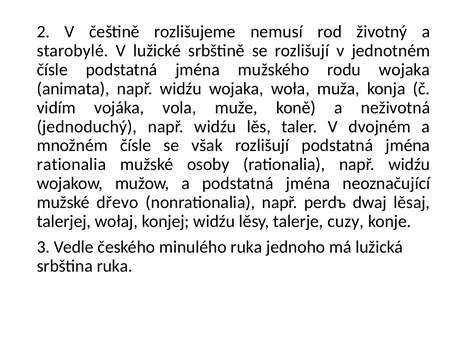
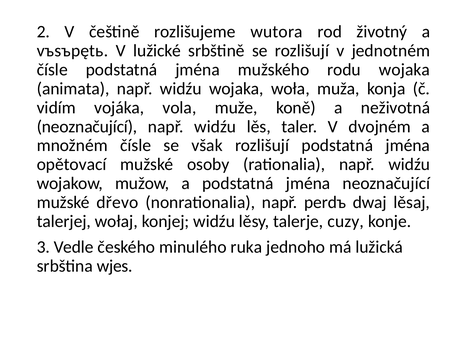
nemusí: nemusí -> wutora (277, 32)
starobylé: starobylé -> vъsъpętь (72, 51)
jednoduchý: jednoduchý -> neoznačující (87, 126)
rationalia: rationalia -> opětovací (72, 164)
srbština ruka: ruka -> wjes (115, 265)
